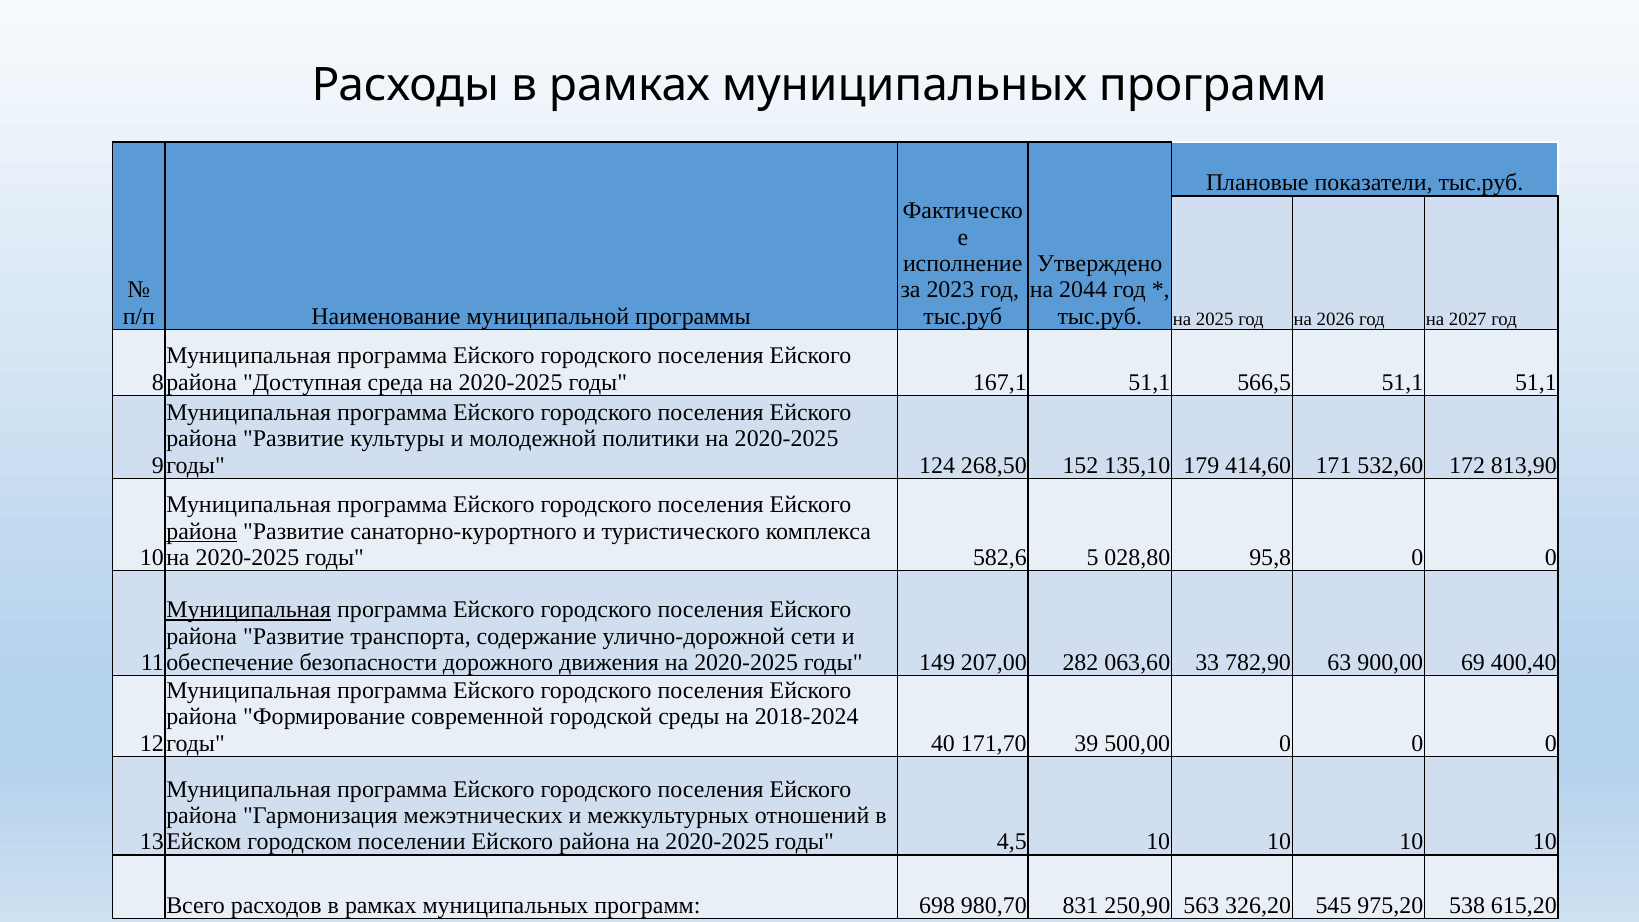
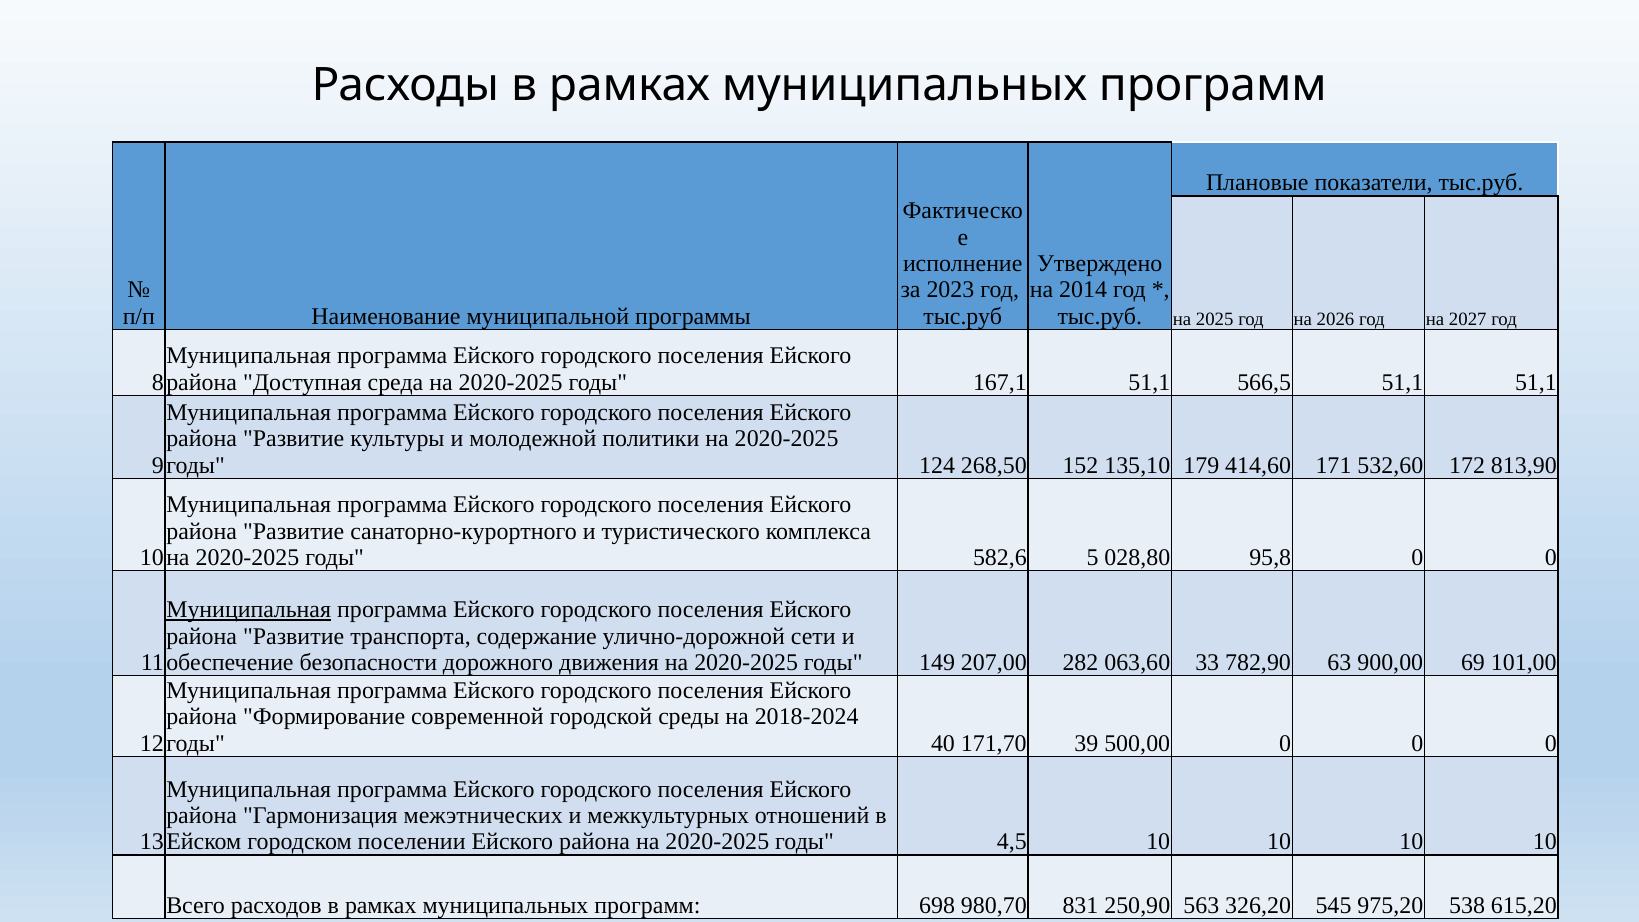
2044: 2044 -> 2014 (1083, 290)
района underline: present -> none (202, 531)
400,40: 400,40 -> 101,00 (1524, 663)
